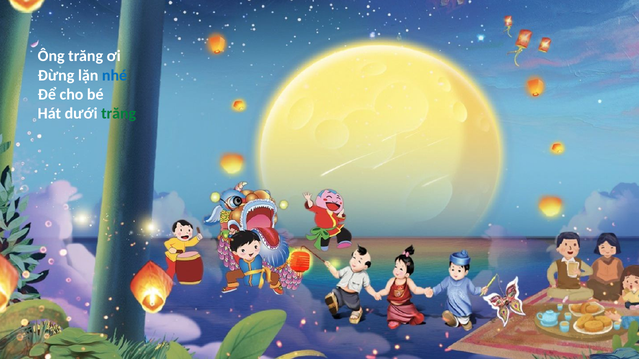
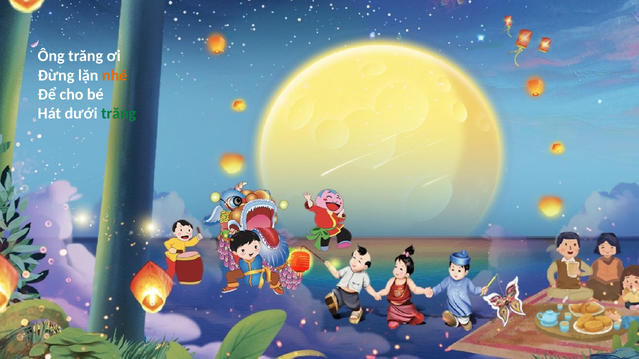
nhé colour: blue -> orange (115, 75)
